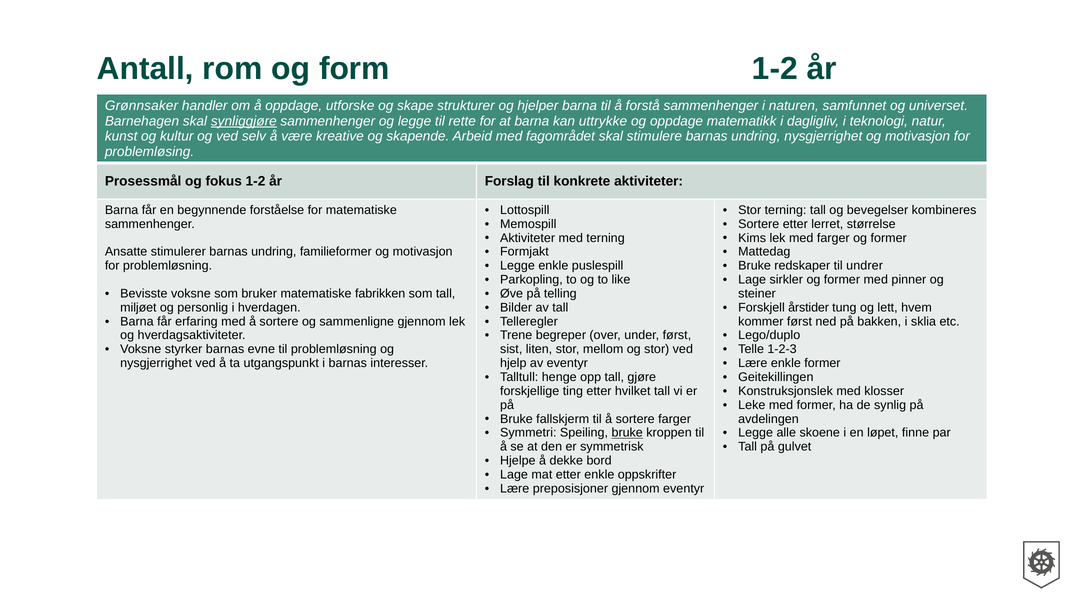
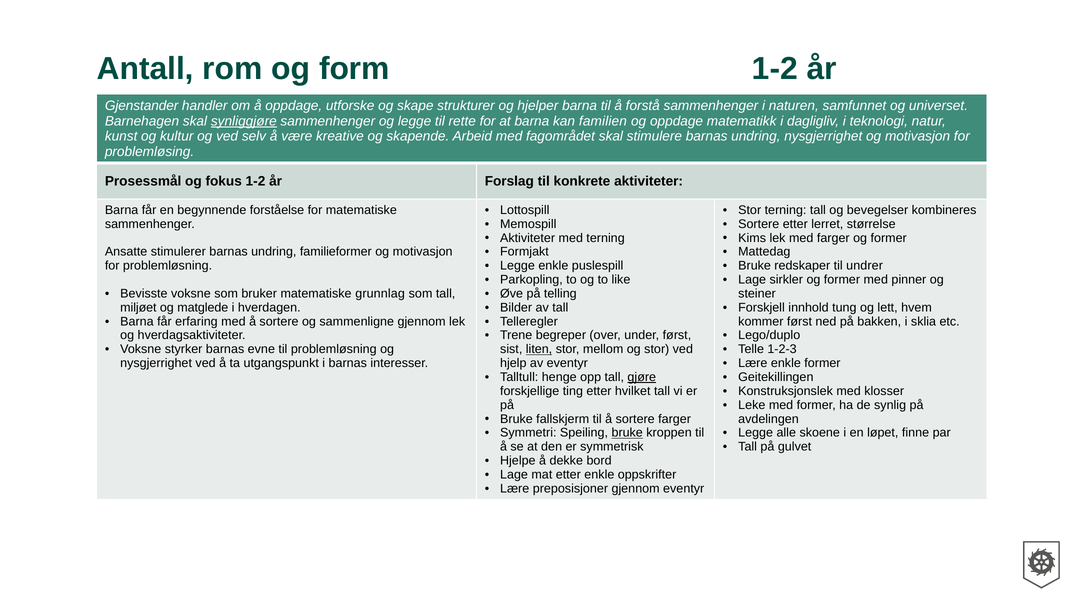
Grønnsaker: Grønnsaker -> Gjenstander (142, 106)
uttrykke: uttrykke -> familien (603, 121)
fabrikken: fabrikken -> grunnlag (380, 294)
årstider: årstider -> innhold (809, 308)
personlig: personlig -> matglede (203, 308)
liten underline: none -> present (539, 349)
gjøre underline: none -> present (642, 377)
